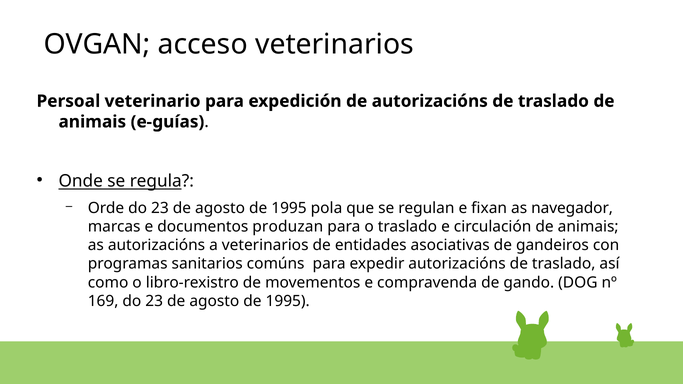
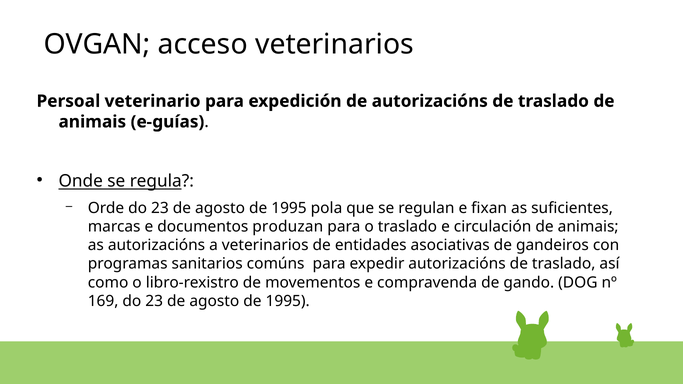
navegador: navegador -> suficientes (572, 208)
